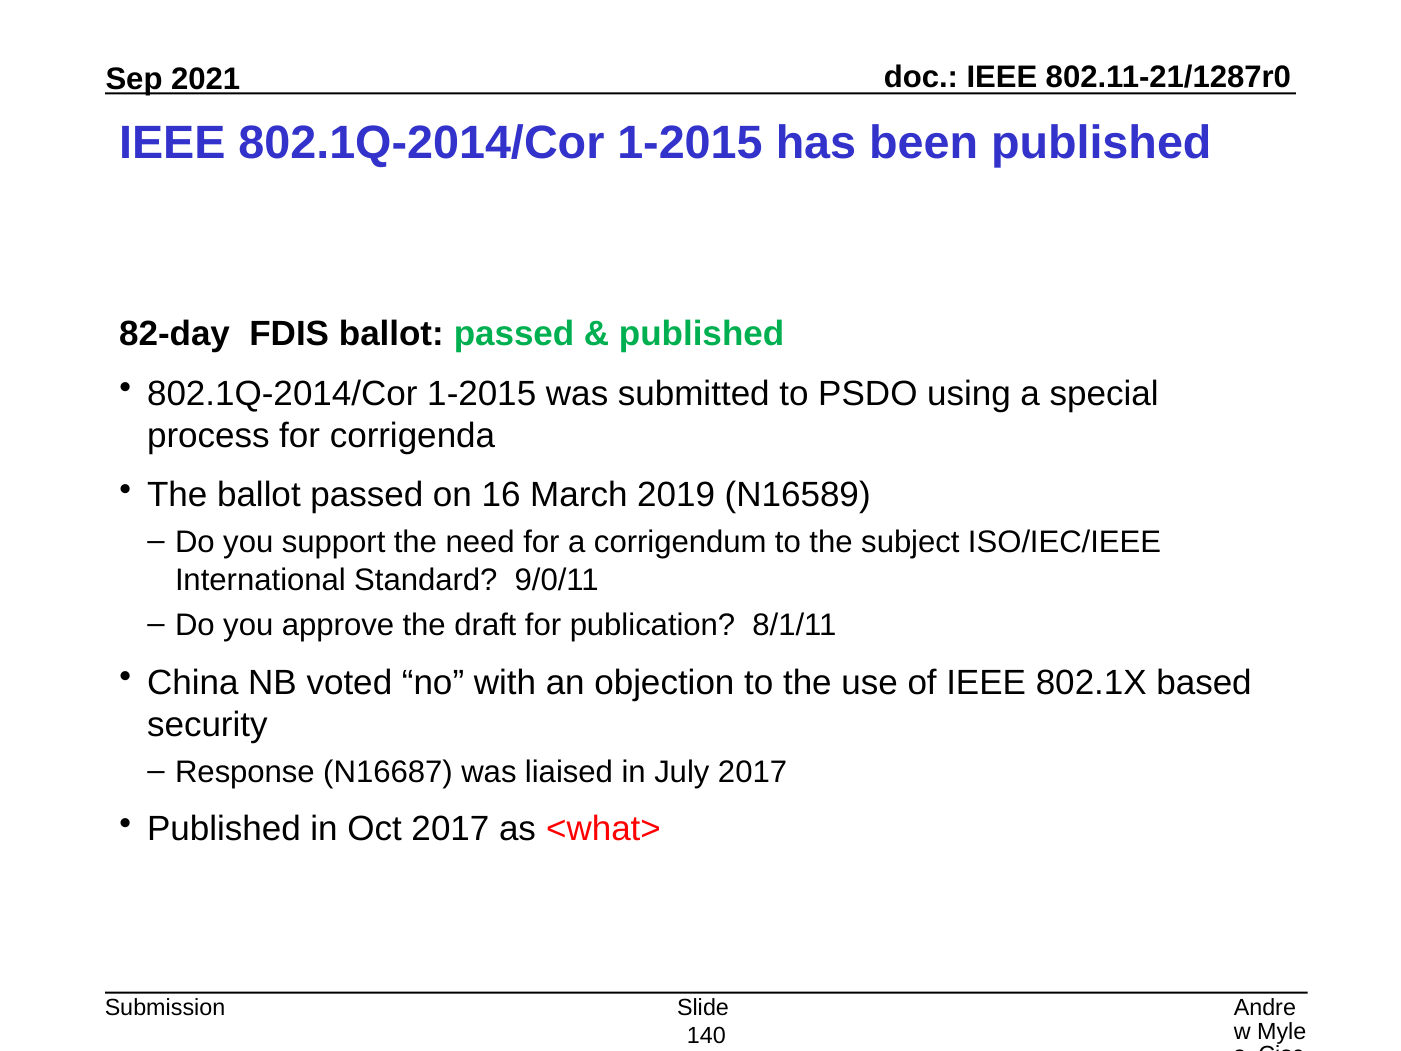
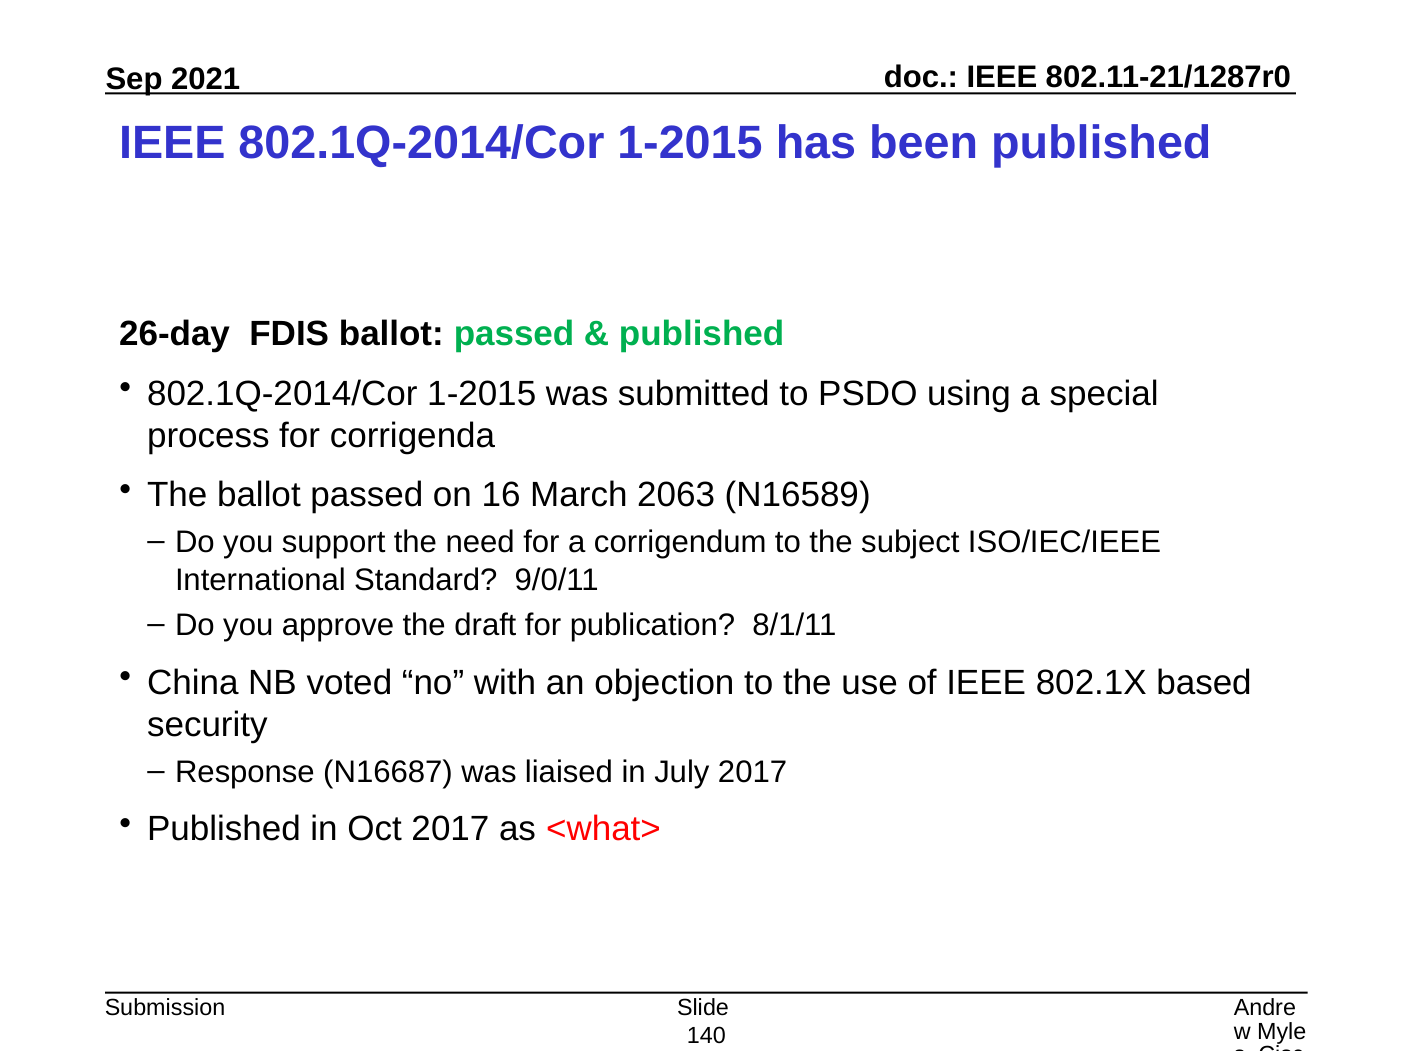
82-day: 82-day -> 26-day (175, 334)
2019: 2019 -> 2063 (676, 495)
